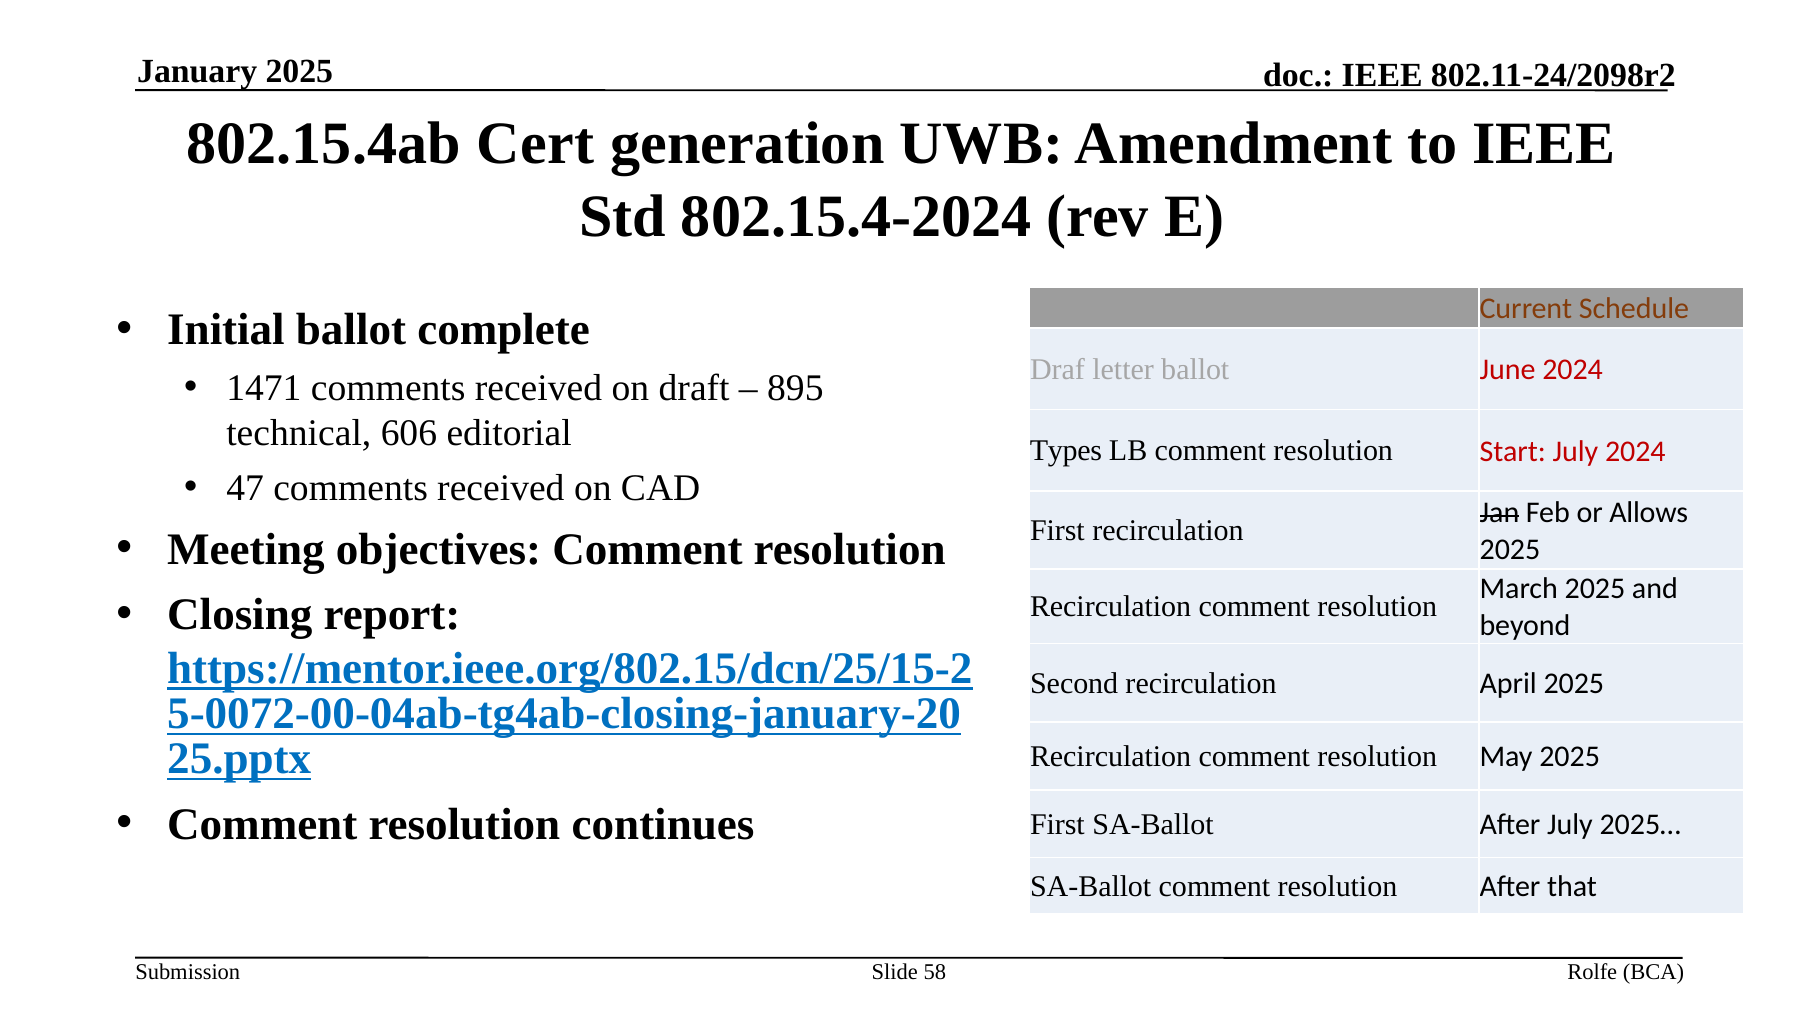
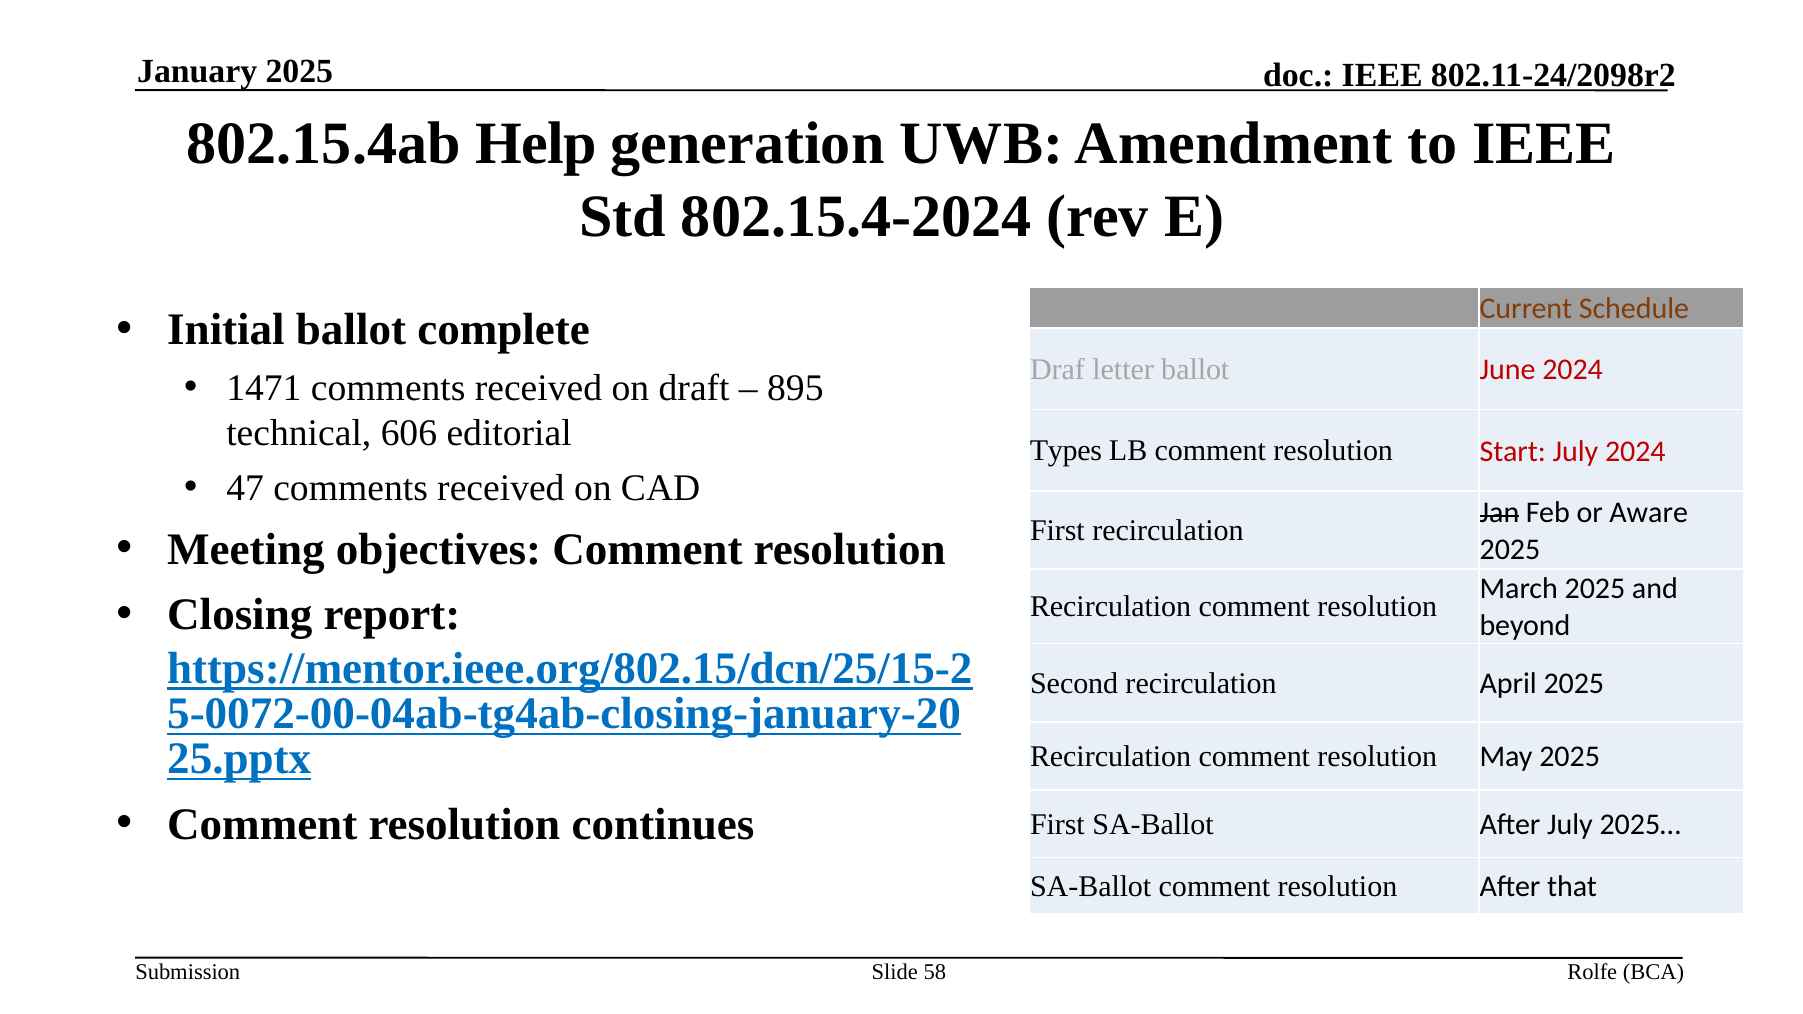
Cert: Cert -> Help (536, 144)
Allows: Allows -> Aware (1649, 513)
